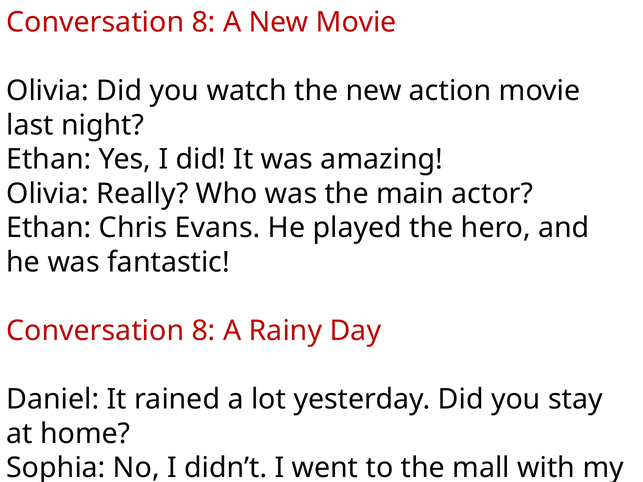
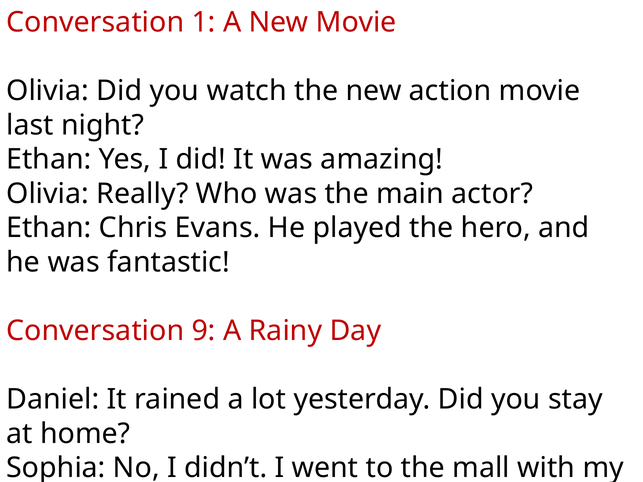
8: 8 -> 1 (204, 22)
8: 8 -> 9 (204, 331)
